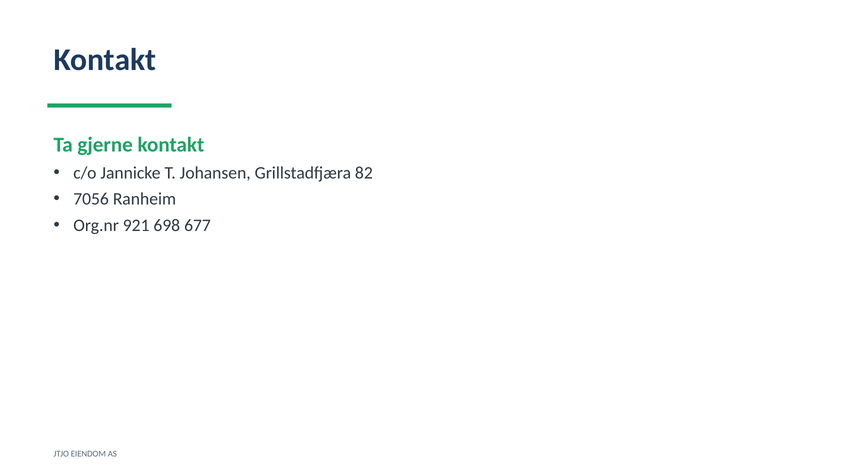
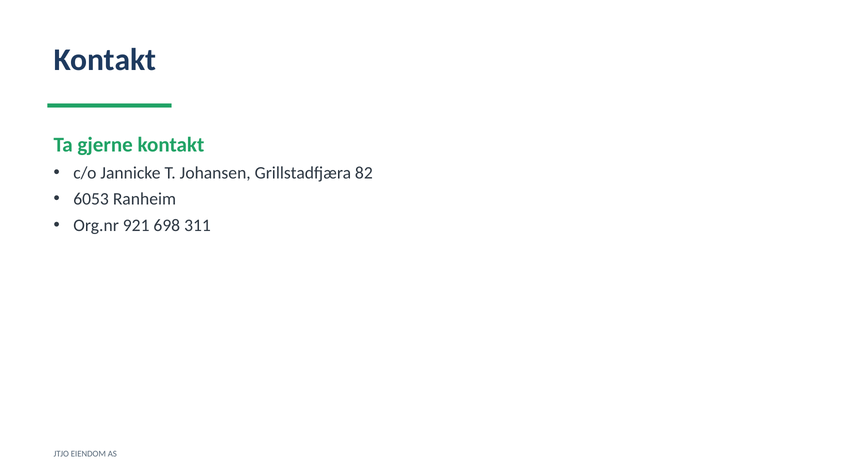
7056: 7056 -> 6053 (91, 199)
677: 677 -> 311 (197, 226)
